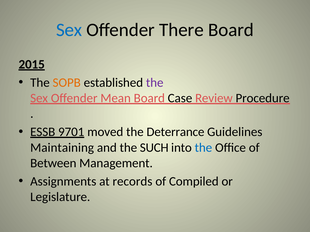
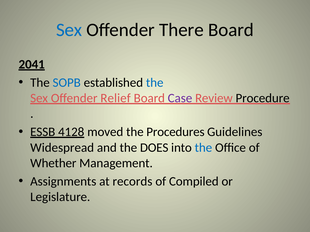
2015: 2015 -> 2041 (32, 64)
SOPB colour: orange -> blue (67, 83)
the colour: purple -> blue (155, 83)
Mean: Mean -> Relief (116, 98)
Case colour: black -> purple (180, 98)
9701: 9701 -> 4128 (71, 132)
Deterrance: Deterrance -> Procedures (175, 132)
Maintaining: Maintaining -> Widespread (62, 148)
SUCH: SUCH -> DOES (154, 148)
Between: Between -> Whether (53, 163)
